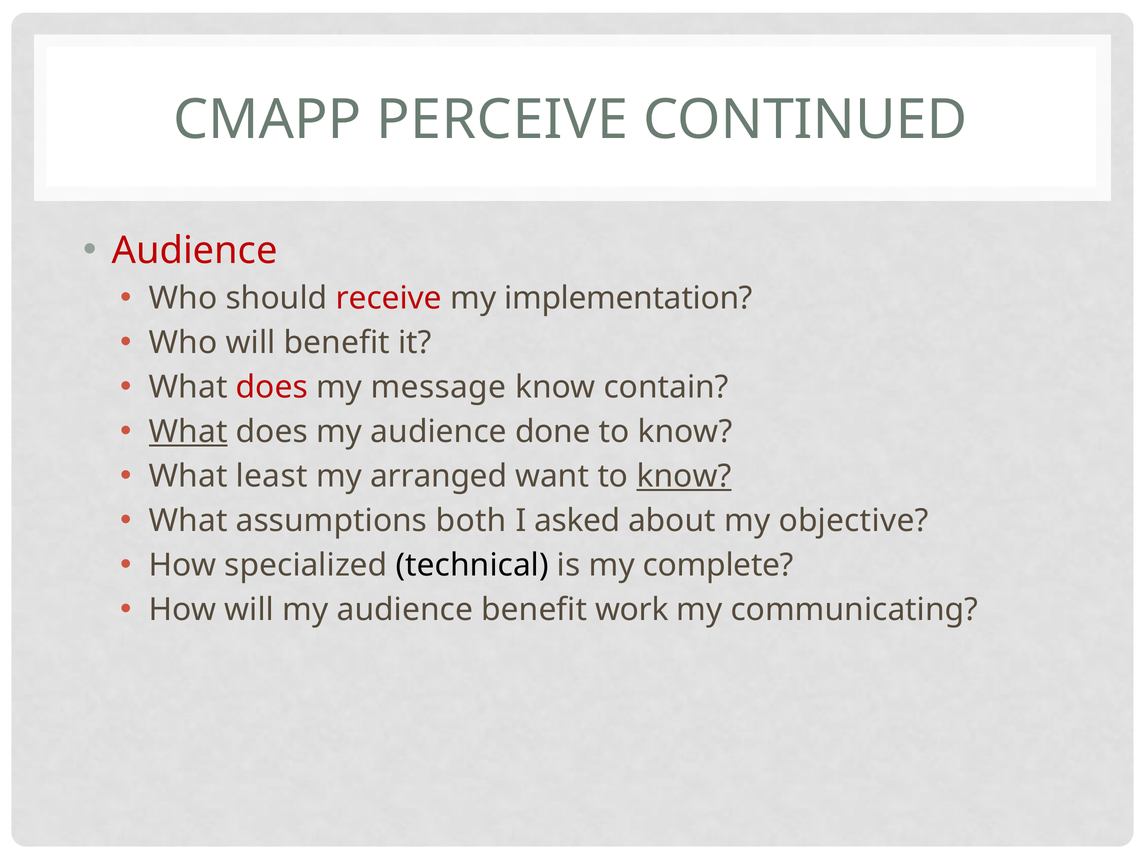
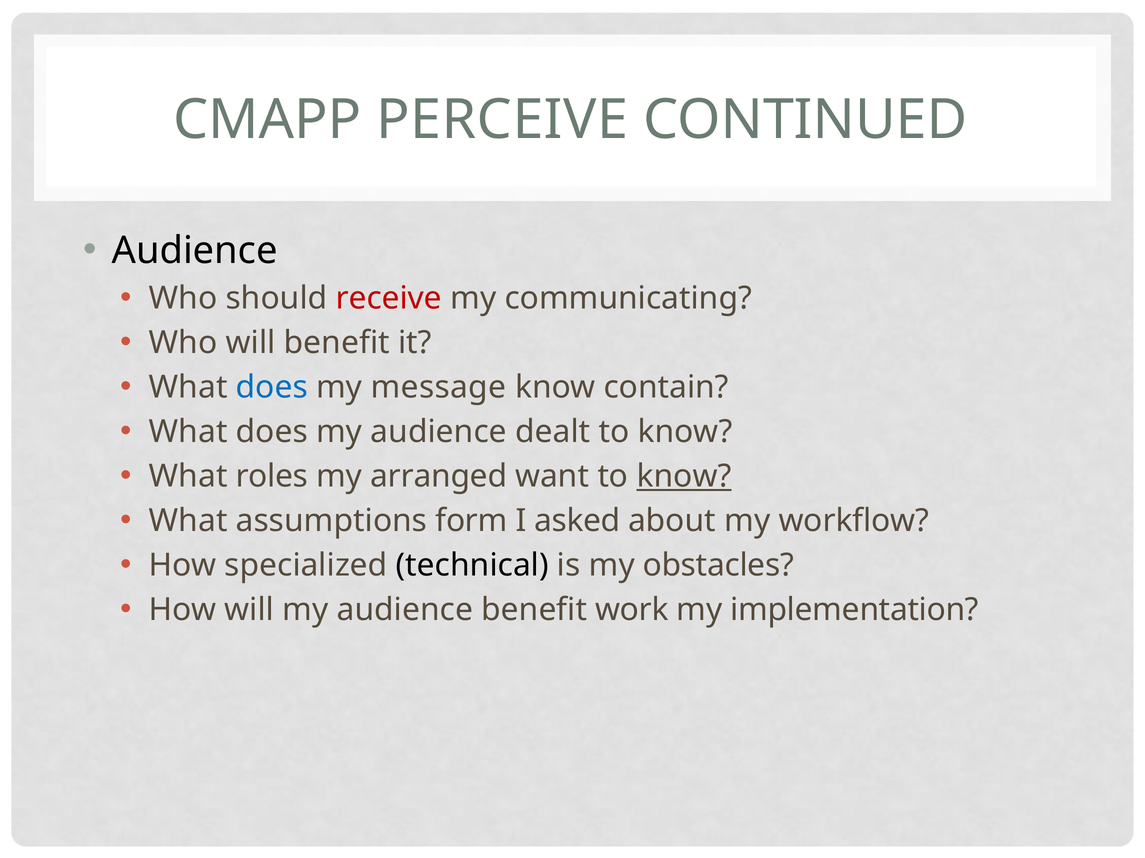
Audience colour: red -> black (195, 251)
implementation: implementation -> communicating (628, 299)
does colour: red -> blue (272, 388)
What underline: present -> none (188, 432)
done: done -> dealt (553, 432)
least: least -> roles (272, 477)
both: both -> form (471, 521)
objective: objective -> workflow (854, 521)
complete: complete -> obstacles (718, 566)
communicating: communicating -> implementation (855, 610)
